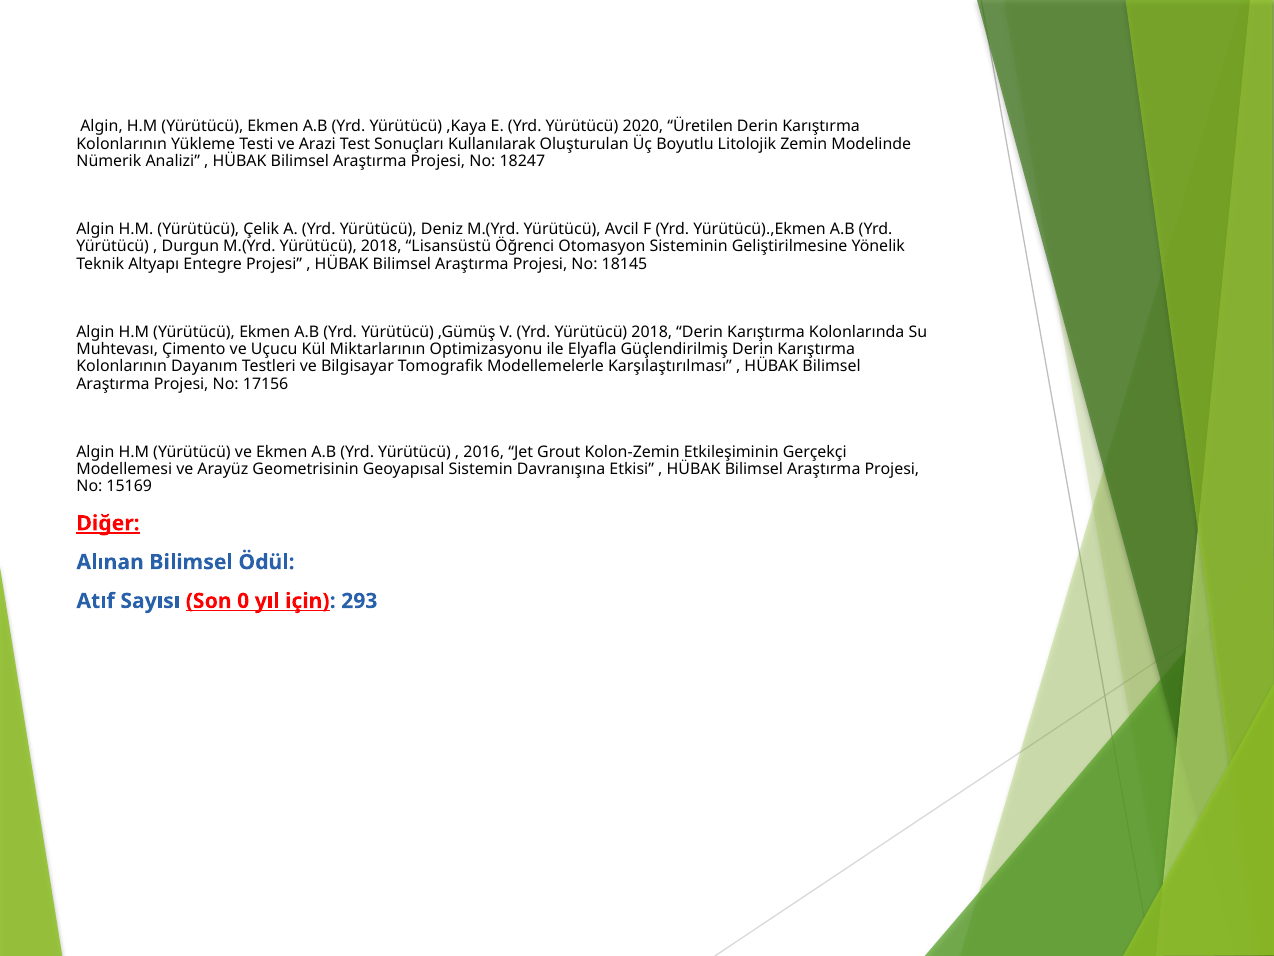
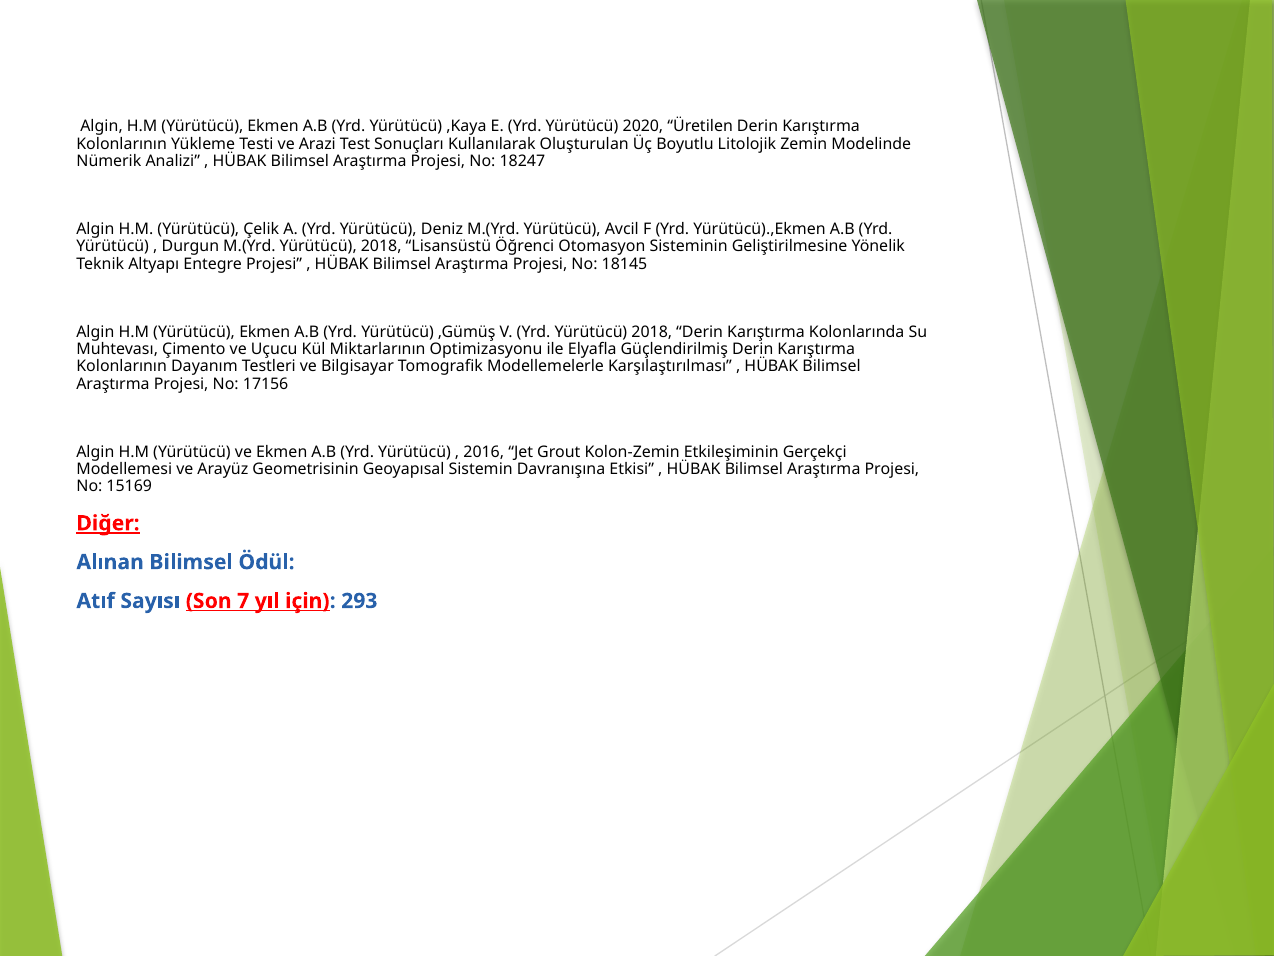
0: 0 -> 7 (243, 601)
